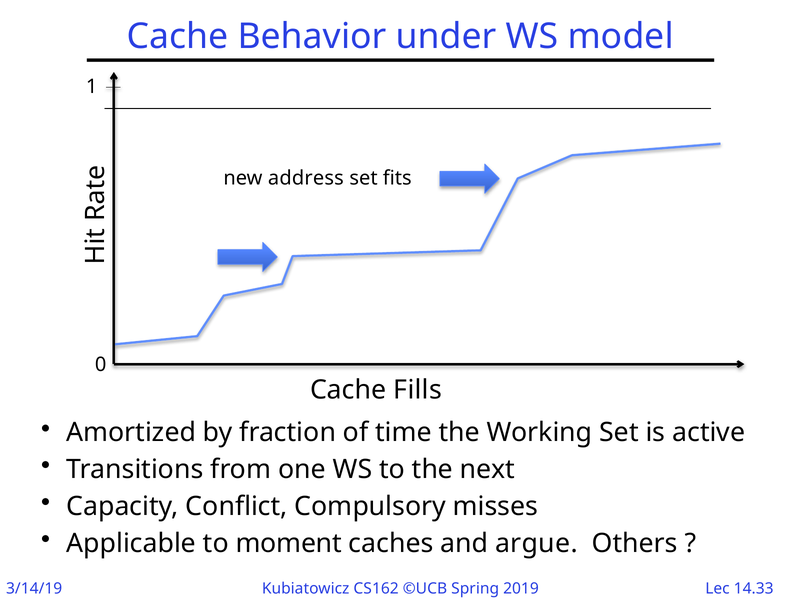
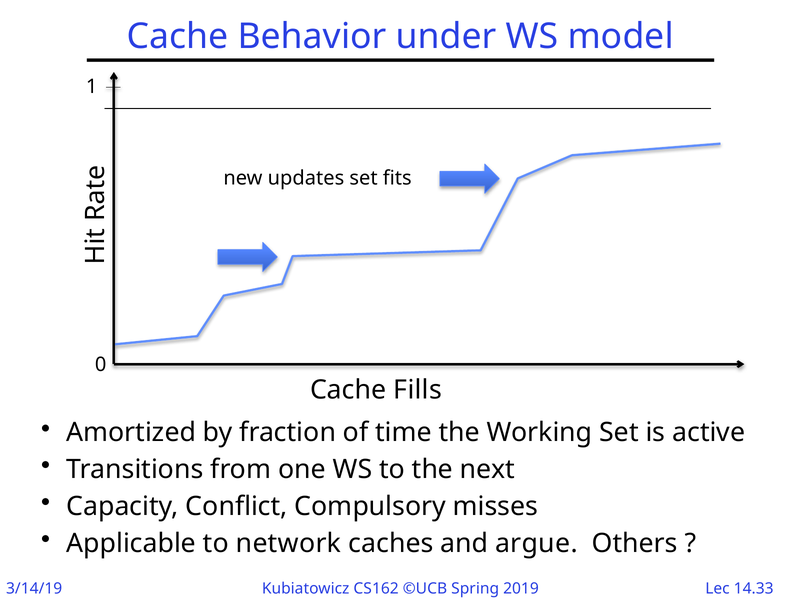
address: address -> updates (306, 178)
moment: moment -> network (288, 543)
